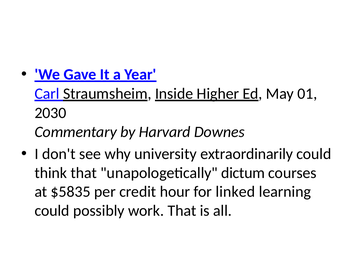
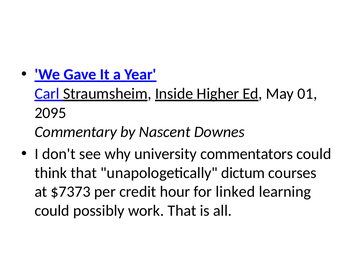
2030: 2030 -> 2095 (50, 113)
Harvard: Harvard -> Nascent (165, 132)
extraordinarily: extraordinarily -> commentators (247, 154)
$5835: $5835 -> $7373 (71, 191)
